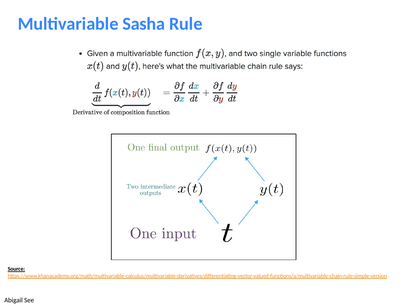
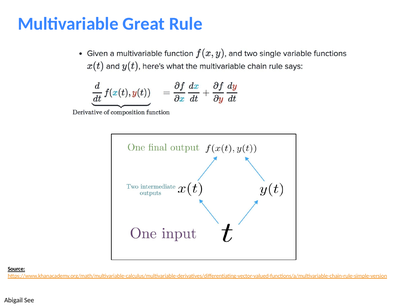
Sasha: Sasha -> Great (144, 24)
